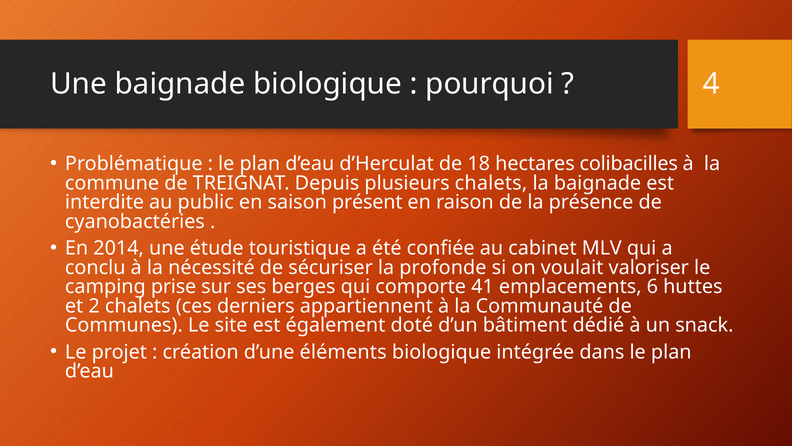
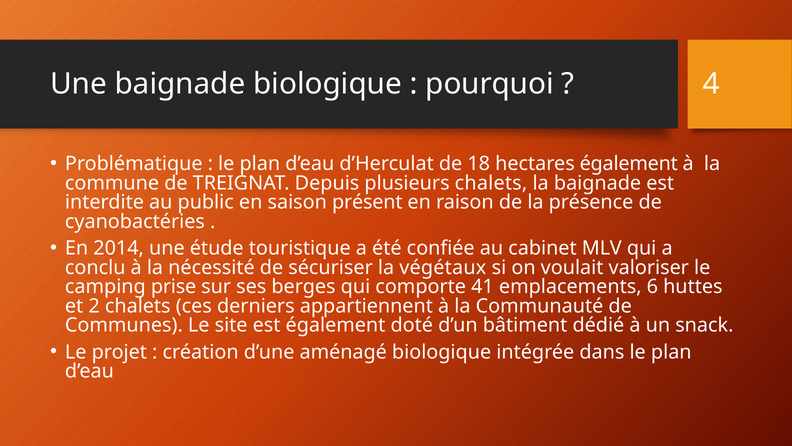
hectares colibacilles: colibacilles -> également (629, 164)
profonde: profonde -> végétaux (443, 267)
éléments: éléments -> aménagé (343, 352)
